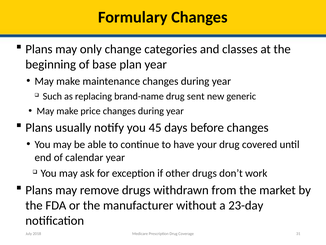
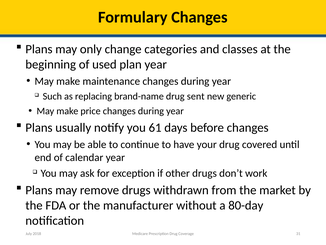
base: base -> used (104, 64)
45: 45 -> 61 (155, 127)
23-day: 23-day -> 80-day (246, 205)
